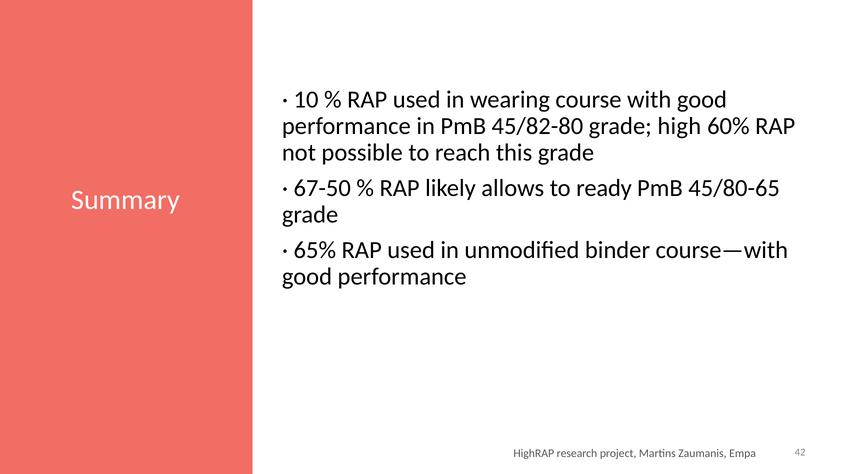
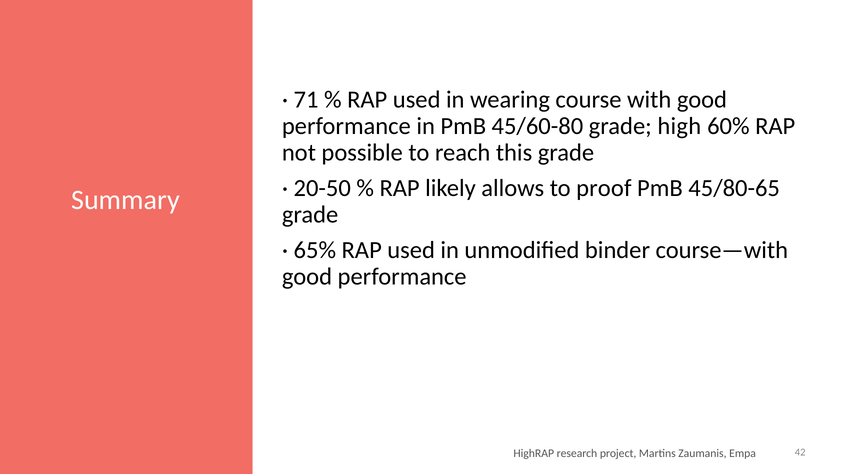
10: 10 -> 71 (306, 100)
45/82-80: 45/82-80 -> 45/60-80 (537, 126)
67-50: 67-50 -> 20-50 (322, 188)
ready: ready -> proof (604, 188)
